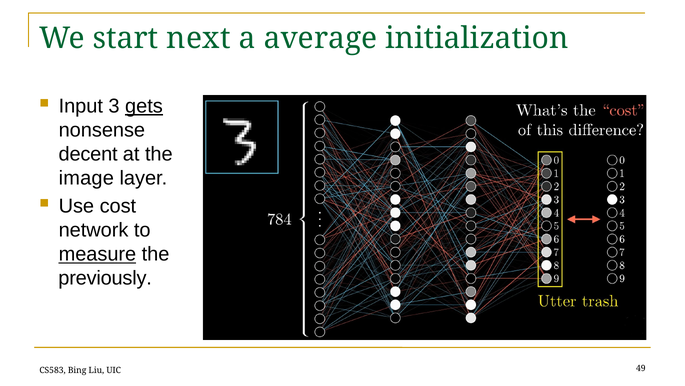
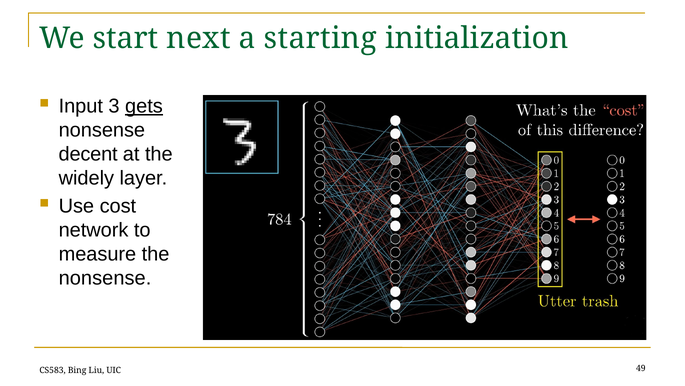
average: average -> starting (320, 38)
image: image -> widely (86, 178)
measure underline: present -> none (97, 254)
previously: previously -> nonsense (105, 278)
